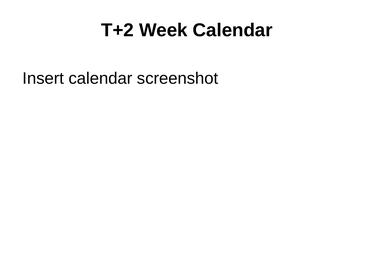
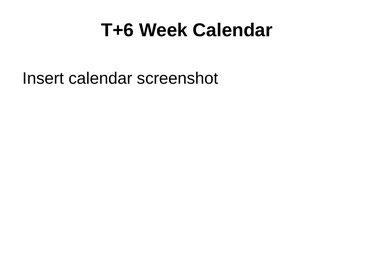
T+2: T+2 -> T+6 (118, 30)
